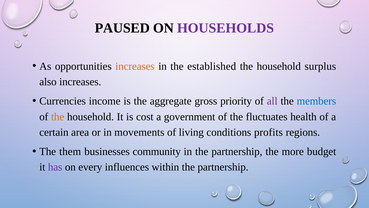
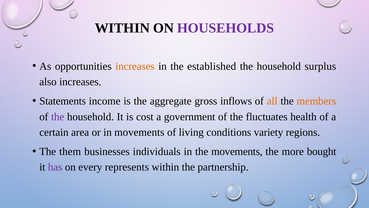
PAUSED: PAUSED -> WITHIN (122, 28)
Currencies: Currencies -> Statements (63, 101)
priority: priority -> inflows (236, 101)
all colour: purple -> orange (272, 101)
members colour: blue -> orange (316, 101)
the colour: orange -> purple (58, 116)
profits: profits -> variety (269, 132)
community: community -> individuals (157, 151)
in the partnership: partnership -> movements (237, 151)
budget: budget -> bought (322, 151)
influences: influences -> represents (127, 167)
